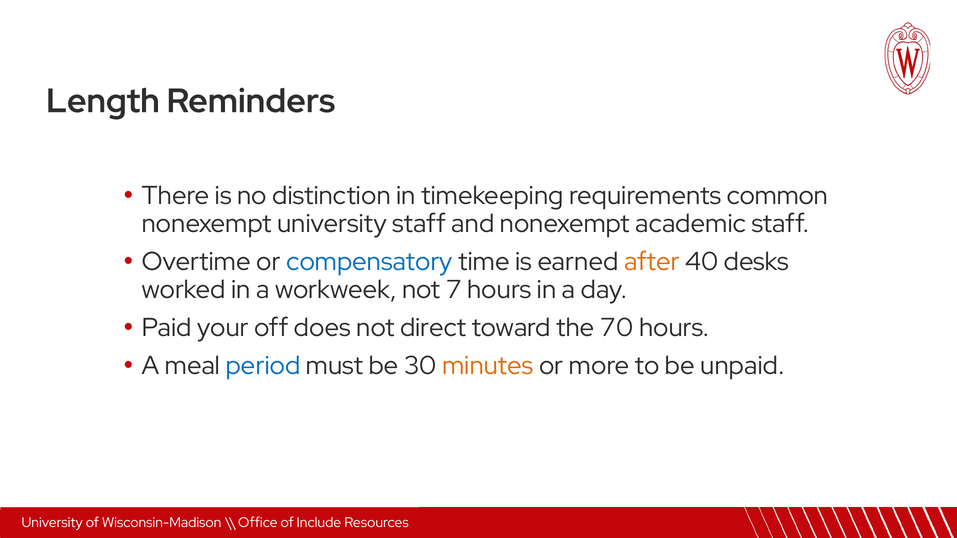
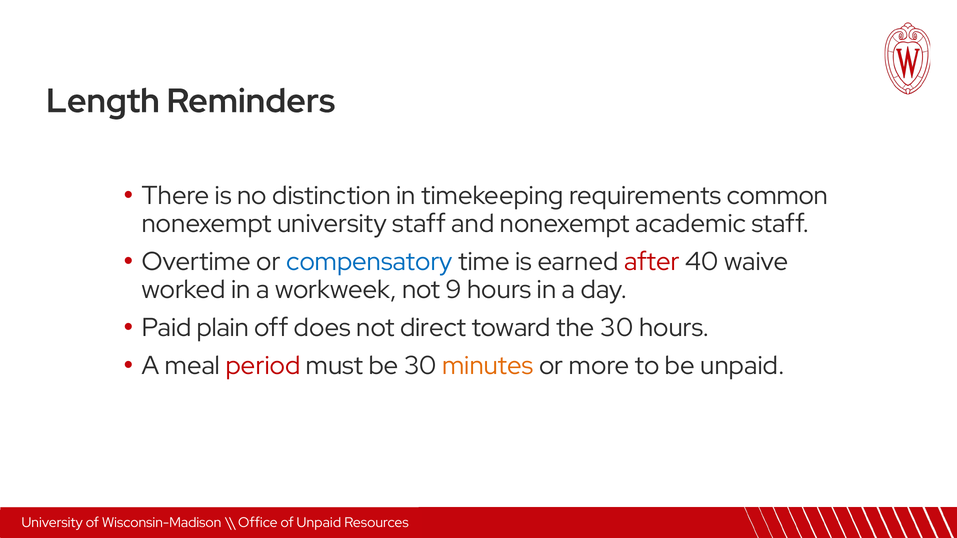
after colour: orange -> red (652, 262)
desks: desks -> waive (756, 262)
7: 7 -> 9 (454, 290)
your: your -> plain (223, 328)
the 70: 70 -> 30 (617, 328)
period colour: blue -> red (263, 366)
of Include: Include -> Unpaid (319, 523)
